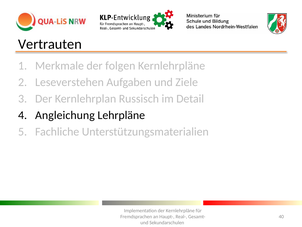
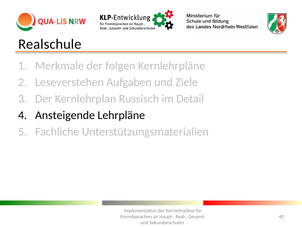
Vertrauten: Vertrauten -> Realschule (50, 44)
Angleichung: Angleichung -> Ansteigende (65, 115)
